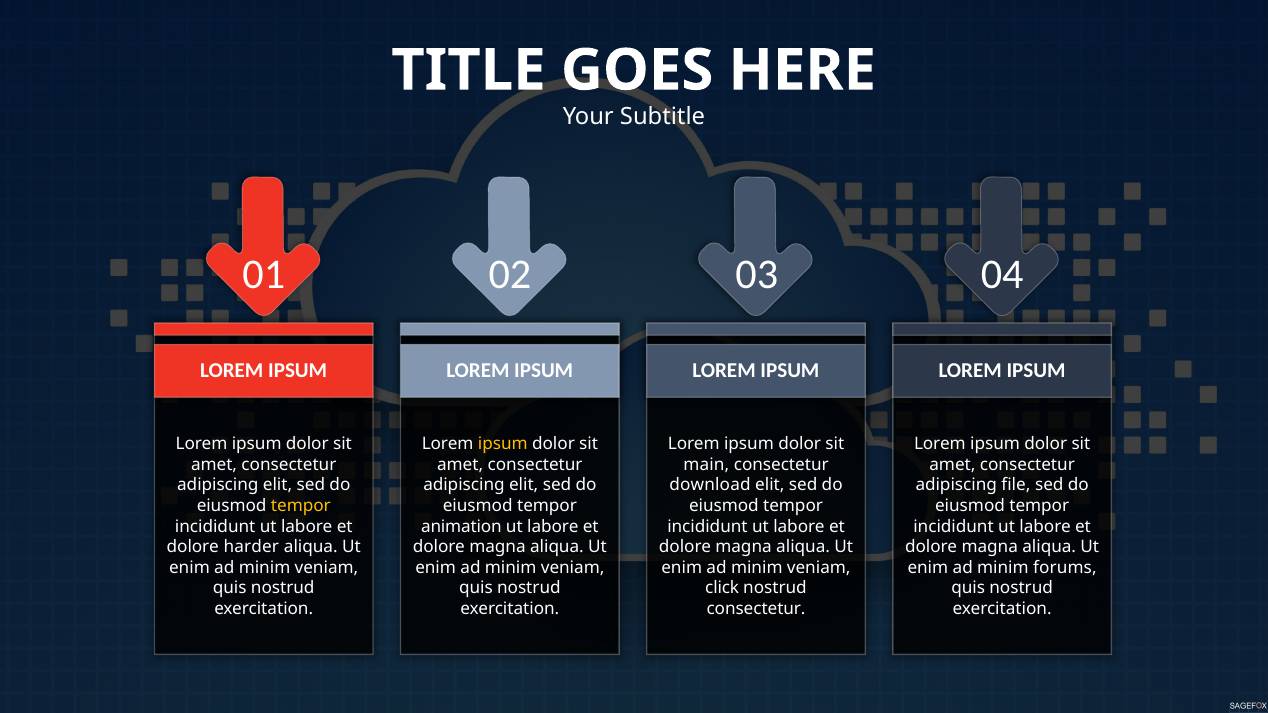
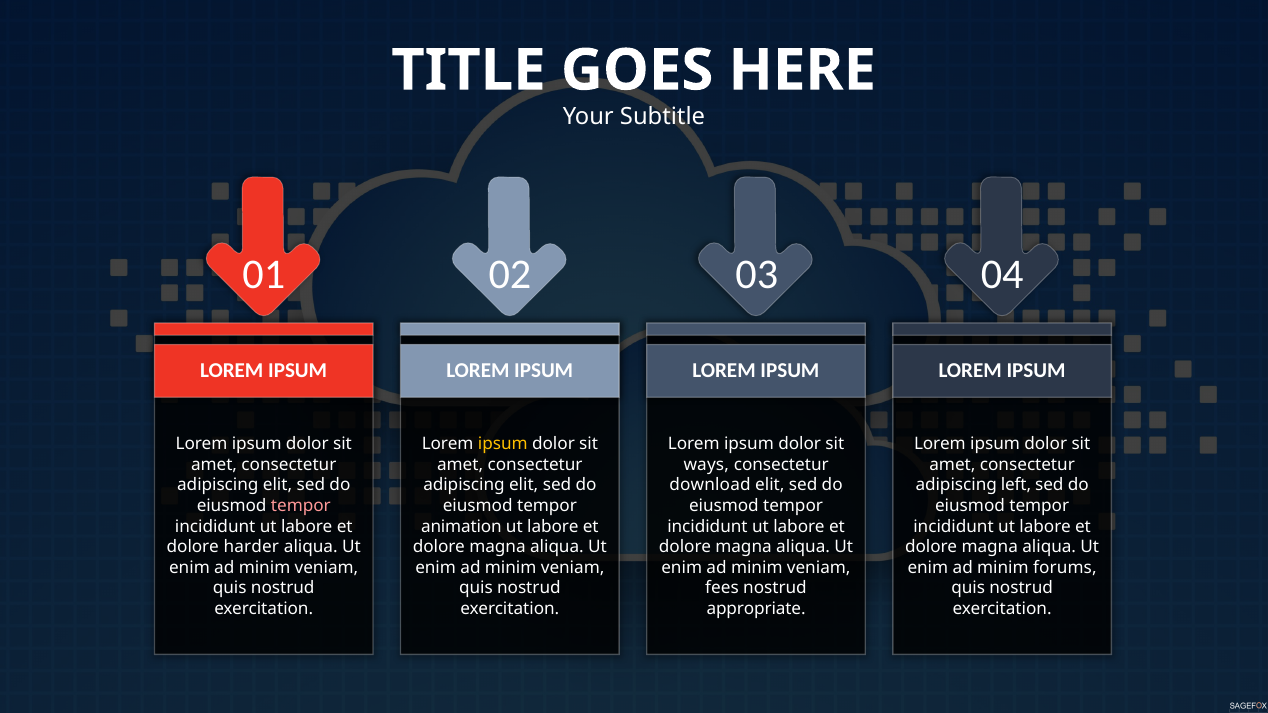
main: main -> ways (706, 465)
file: file -> left (1016, 485)
tempor colour: yellow -> pink (301, 506)
click: click -> fees (722, 589)
consectetur: consectetur -> appropriate (756, 609)
